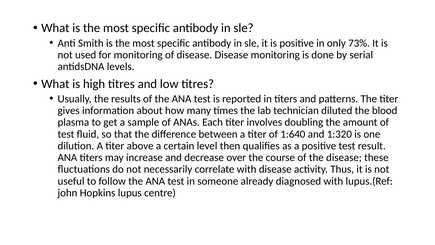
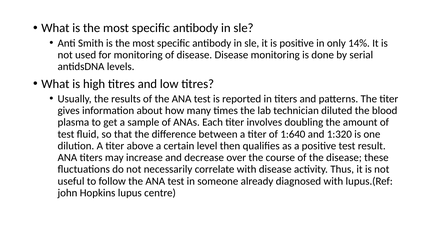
73%: 73% -> 14% (359, 43)
